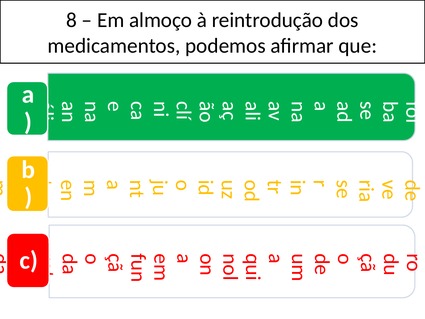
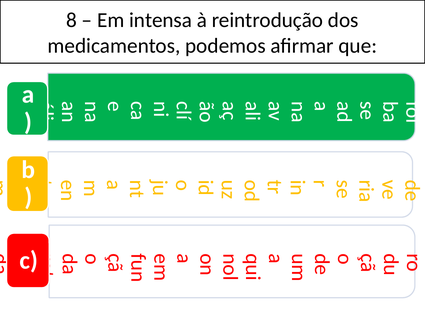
almoço: almoço -> intensa (161, 20)
